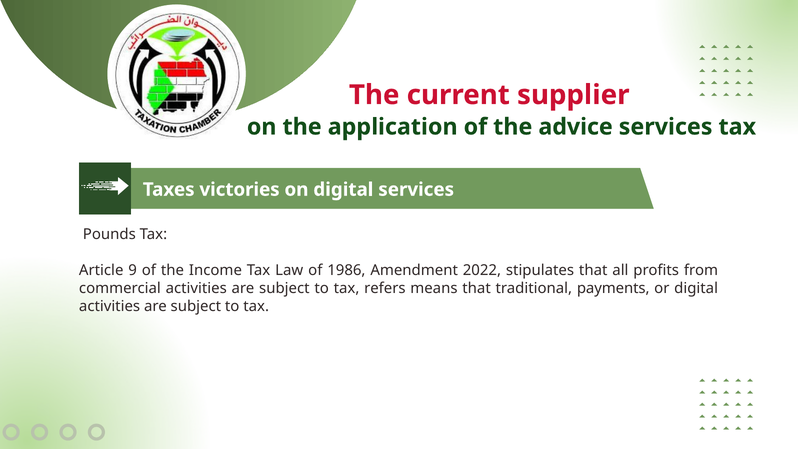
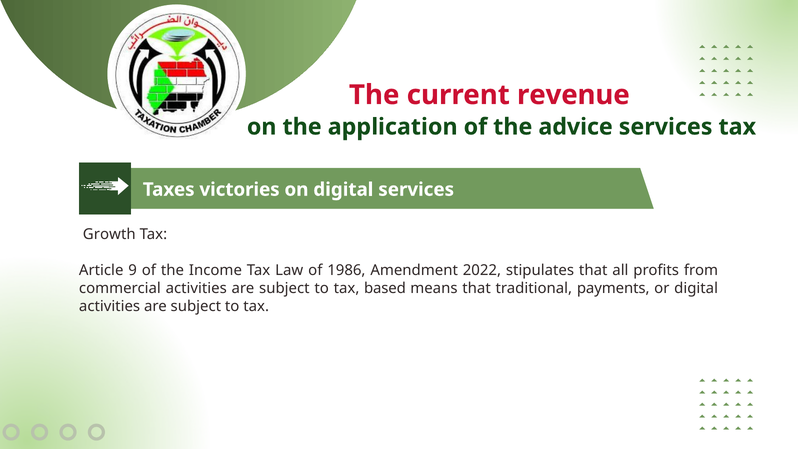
supplier: supplier -> revenue (573, 95)
Pounds: Pounds -> Growth (109, 234)
refers: refers -> based (385, 288)
